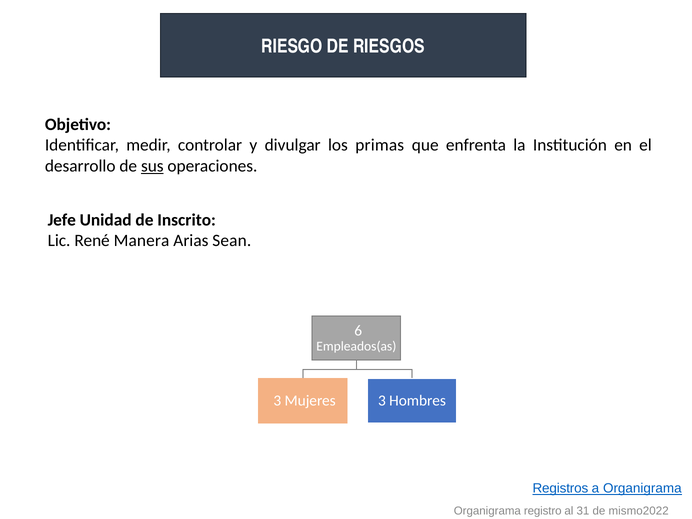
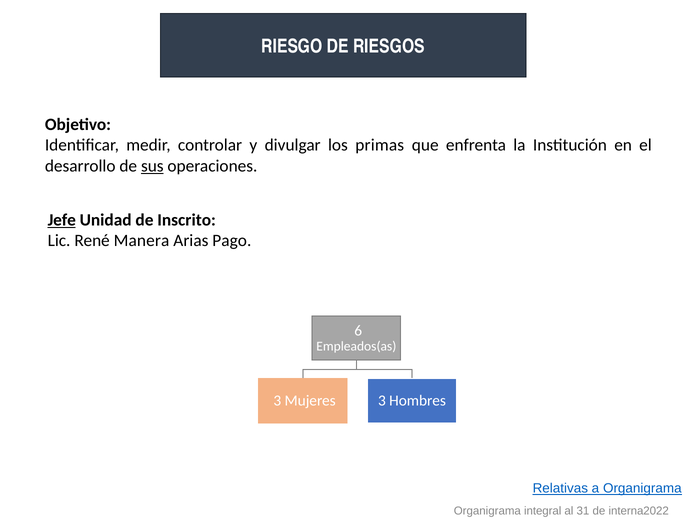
Jefe underline: none -> present (62, 220)
Sean: Sean -> Pago (232, 241)
Registros: Registros -> Relativas (560, 488)
registro: registro -> integral (543, 511)
mismo2022: mismo2022 -> interna2022 (639, 511)
